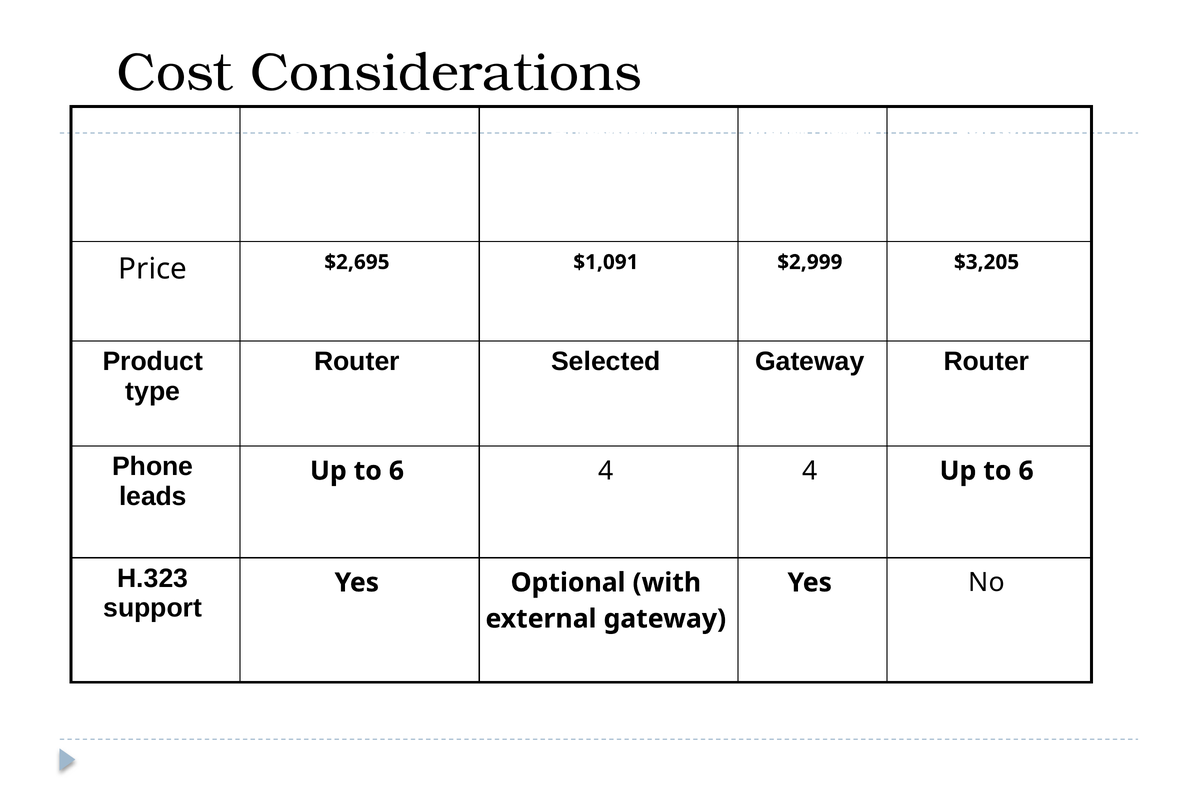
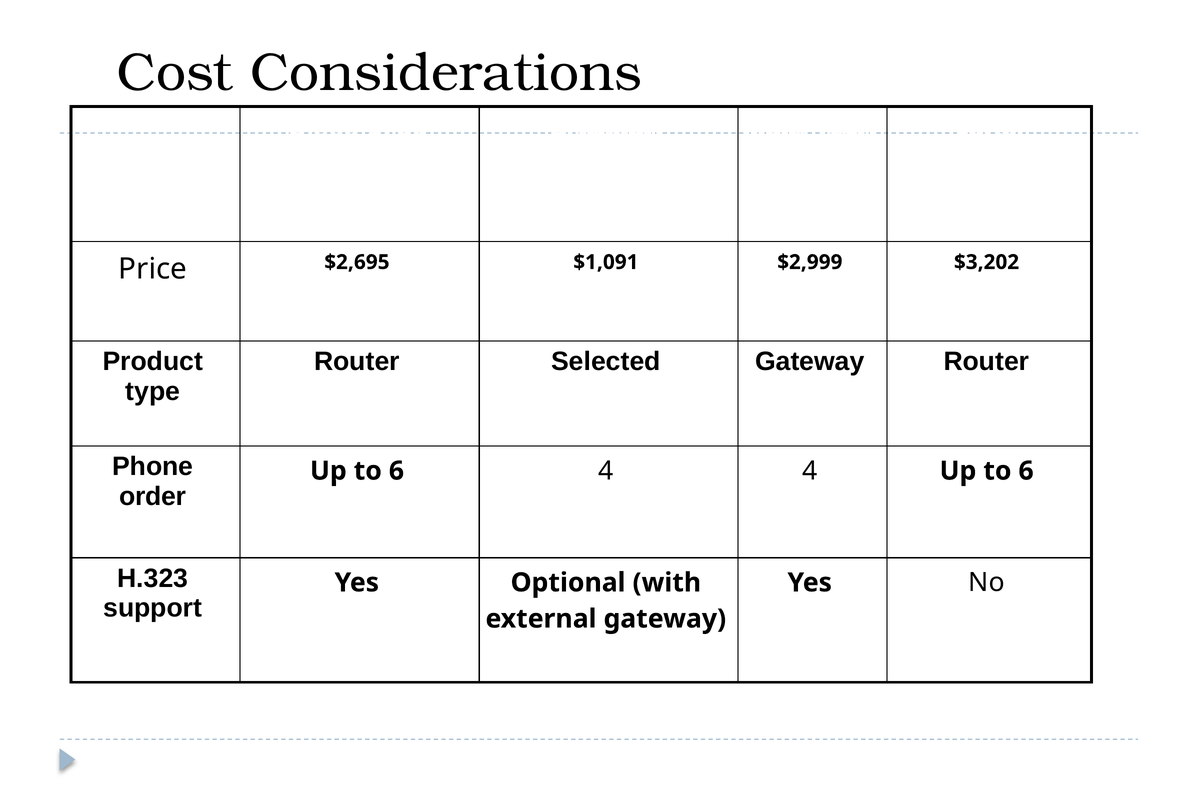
$3,205: $3,205 -> $3,202 (987, 262)
leads: leads -> order (153, 497)
